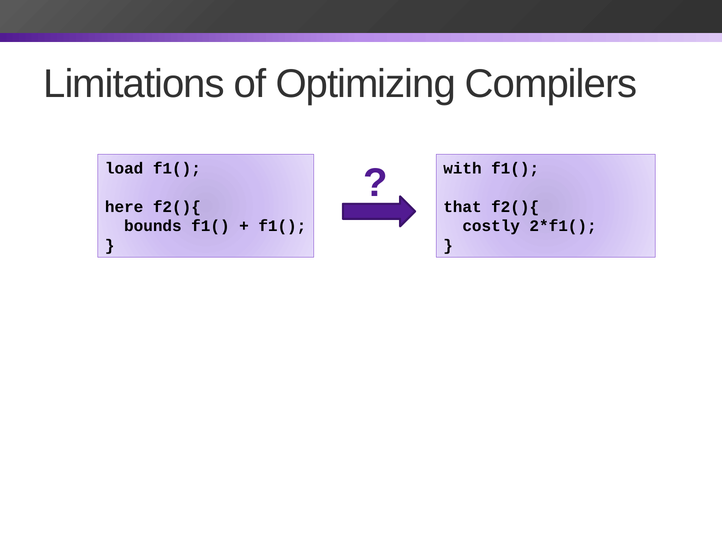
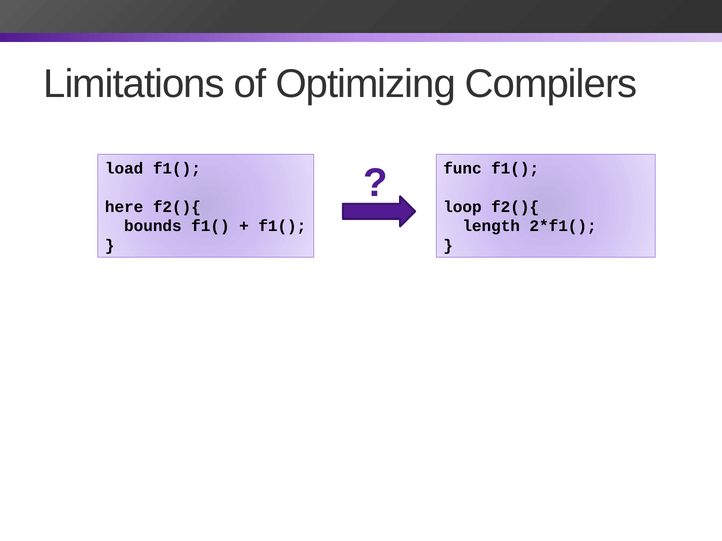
with: with -> func (462, 169)
that: that -> loop (462, 207)
costly: costly -> length (491, 226)
